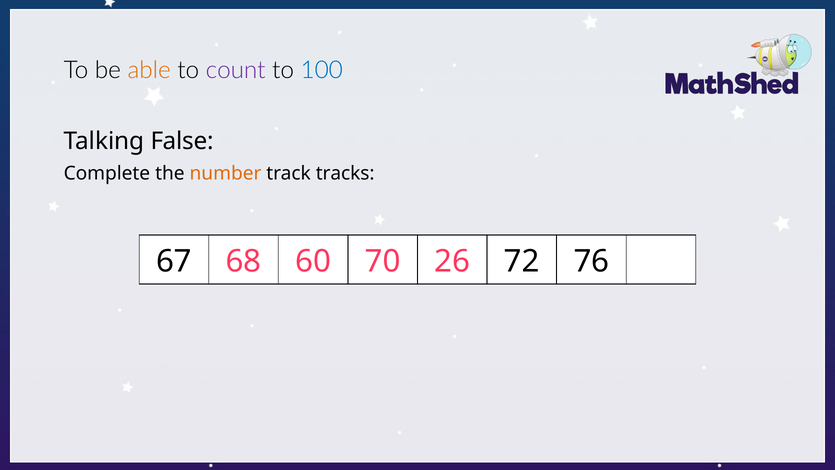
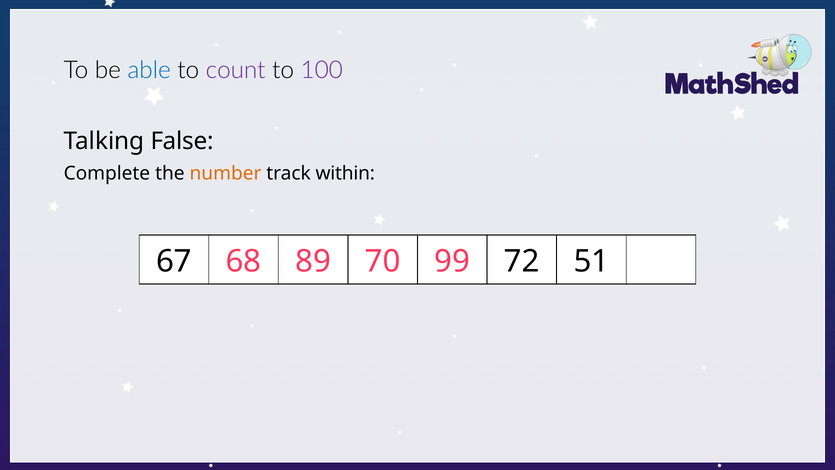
able colour: orange -> blue (149, 70)
100 colour: blue -> purple (322, 70)
tracks: tracks -> within (345, 173)
60: 60 -> 89 (313, 261)
26: 26 -> 99 (452, 261)
76: 76 -> 51 (591, 261)
